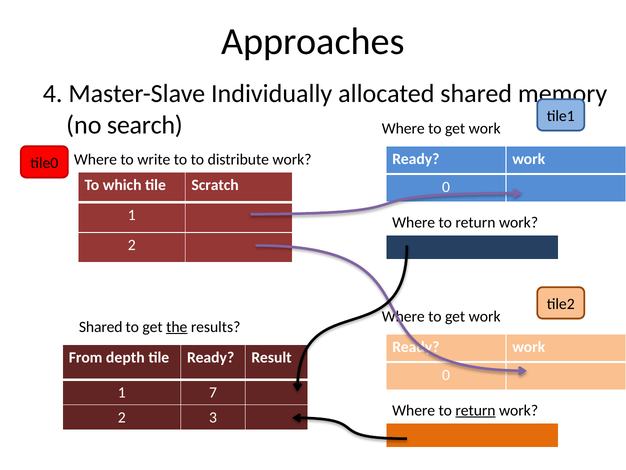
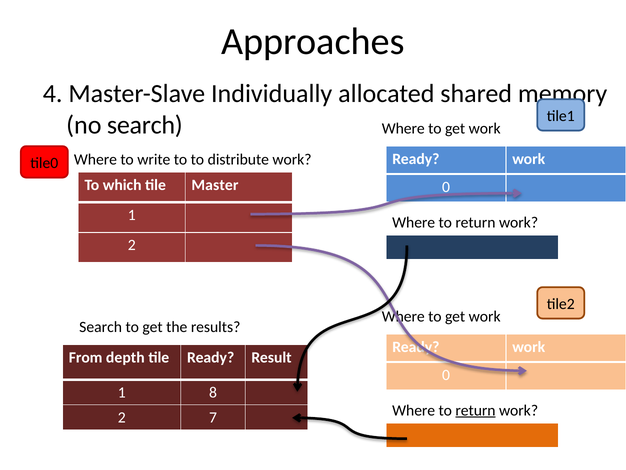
Scratch: Scratch -> Master (215, 185)
Shared: Shared -> Search (101, 327)
the underline: present -> none (177, 327)
7: 7 -> 8 (213, 392)
3: 3 -> 7 (213, 417)
